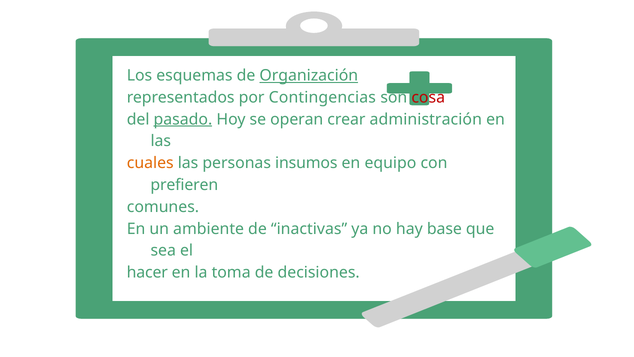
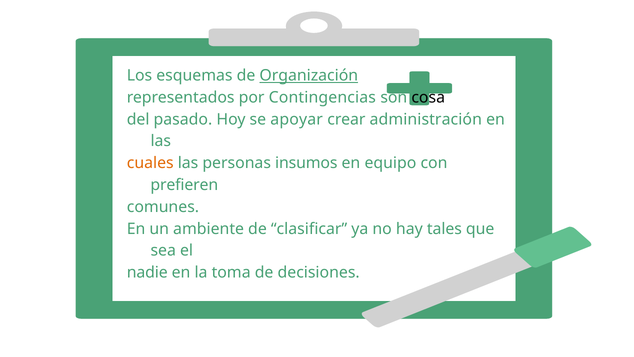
cosa colour: red -> black (428, 97)
pasado underline: present -> none (183, 119)
operan: operan -> apoyar (297, 119)
inactivas: inactivas -> clasificar (309, 229)
base: base -> tales (444, 229)
hacer: hacer -> nadie (147, 272)
